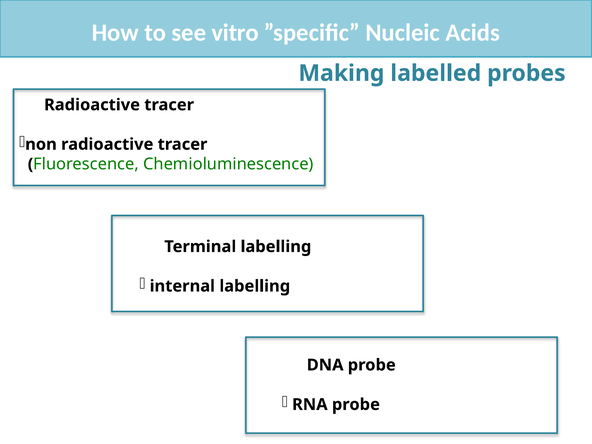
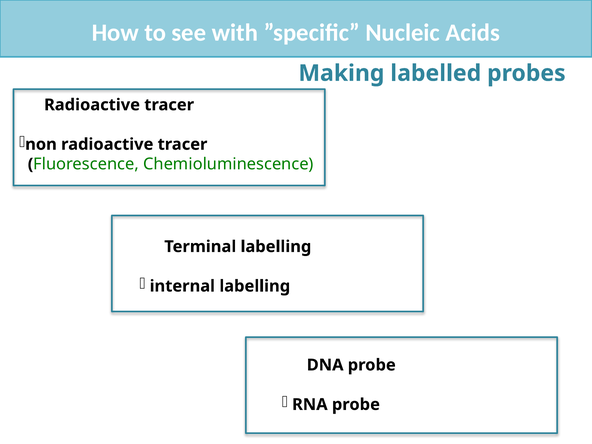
vitro: vitro -> with (235, 33)
